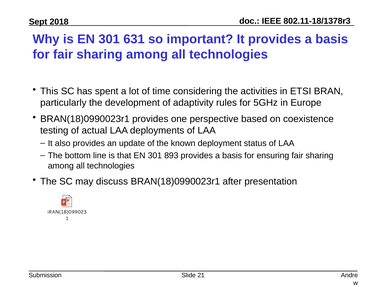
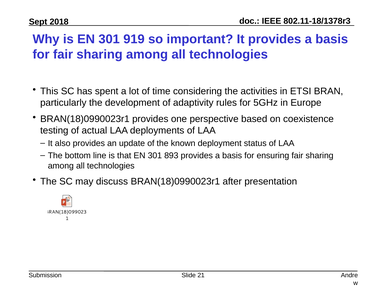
631: 631 -> 919 (134, 39)
